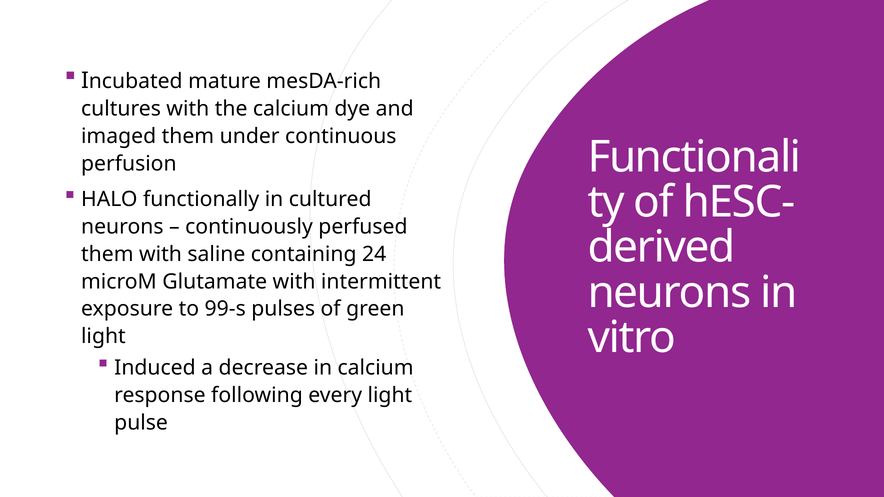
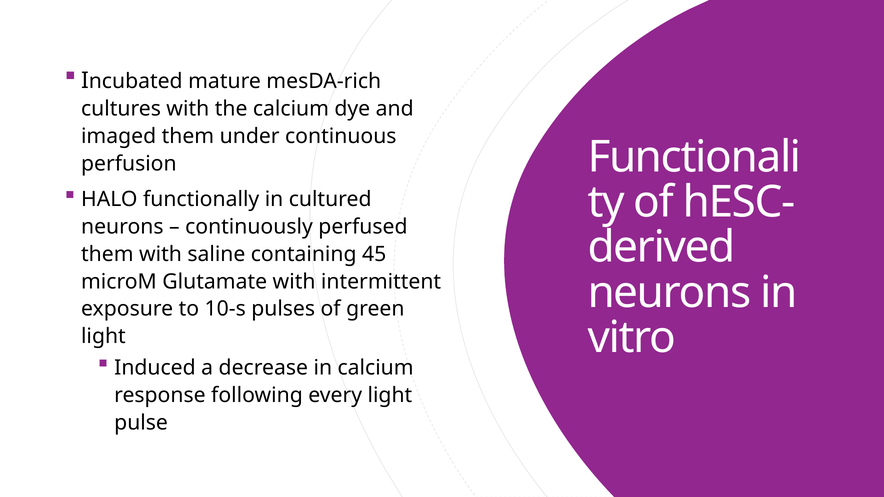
24: 24 -> 45 (374, 254)
99-s: 99-s -> 10-s (225, 309)
